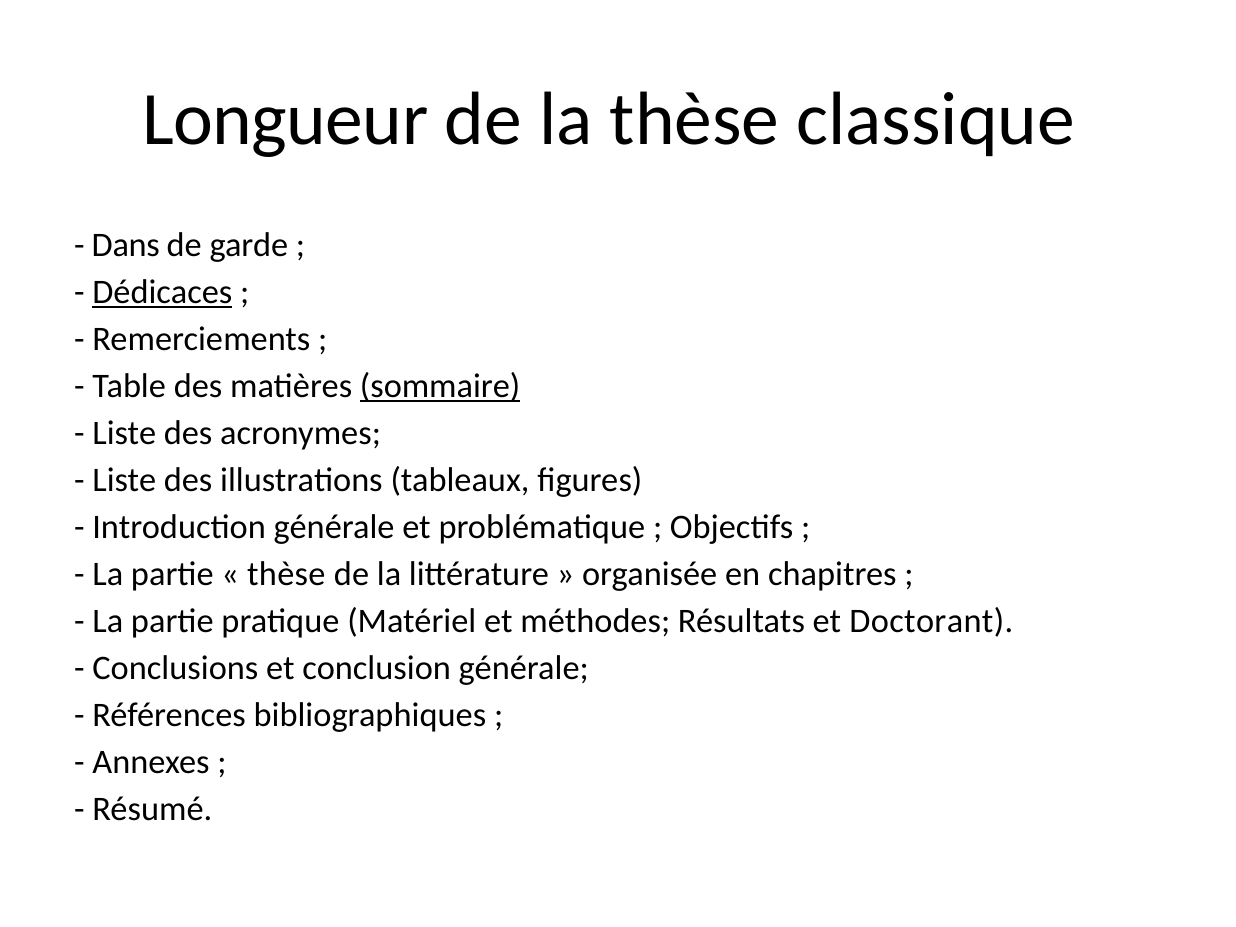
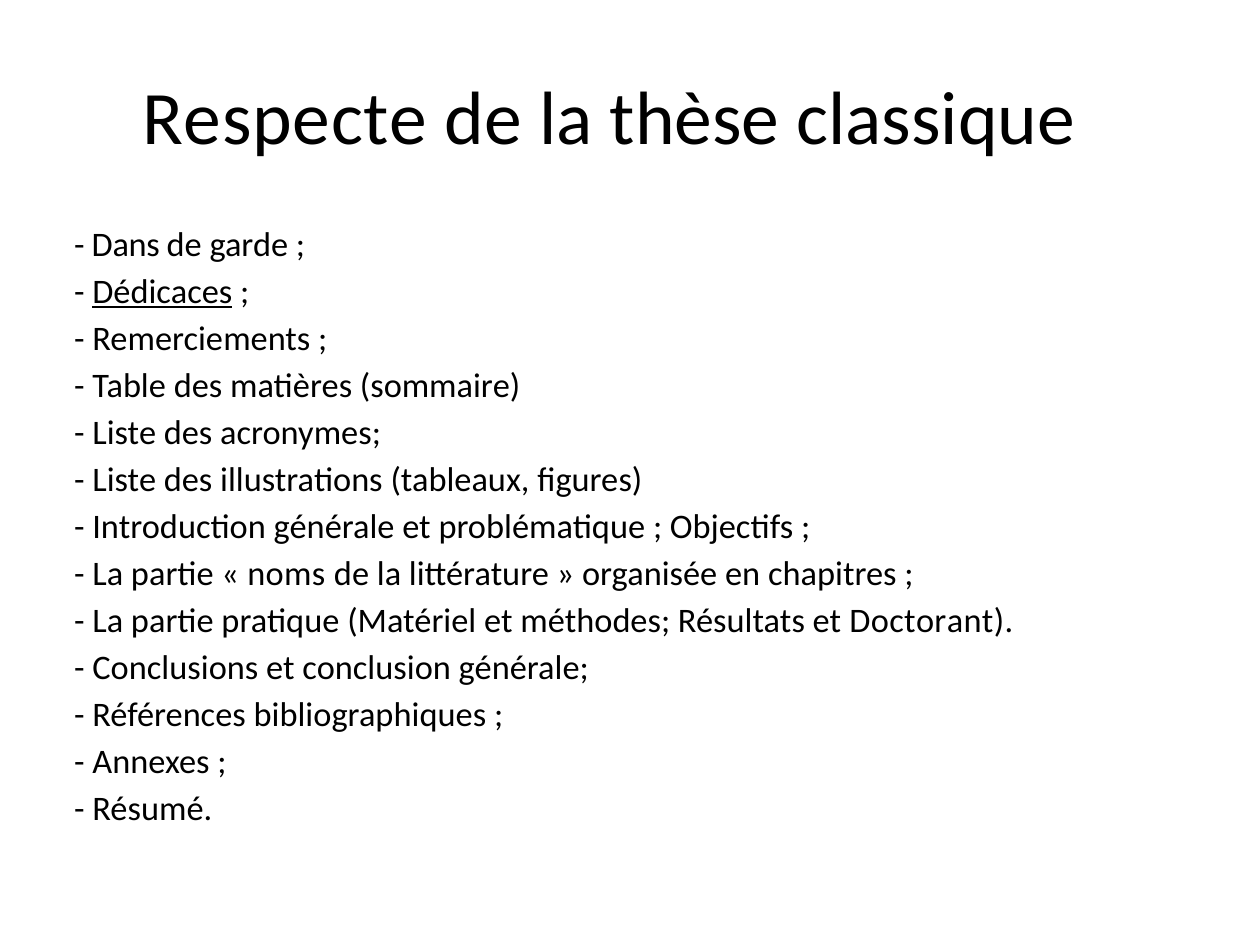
Longueur: Longueur -> Respecte (285, 120)
sommaire underline: present -> none (440, 386)
thèse: thèse -> noms (286, 574)
